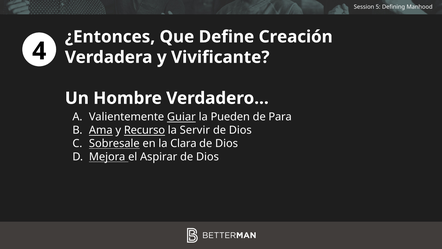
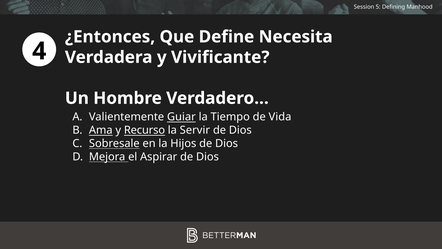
Creación: Creación -> Necesita (296, 37)
Pueden: Pueden -> Tiempo (230, 117)
Para: Para -> Vida (280, 117)
Clara: Clara -> Hijos (183, 143)
